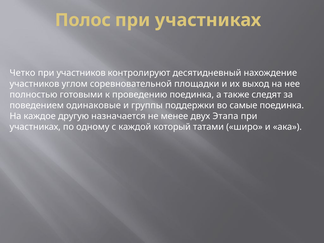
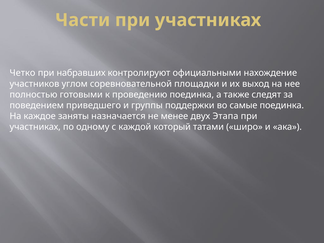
Полос: Полос -> Части (83, 20)
при участников: участников -> набравших (81, 73)
десятидневный: десятидневный -> официальными (207, 73)
одинаковые: одинаковые -> приведшего (94, 105)
другую: другую -> заняты (73, 116)
